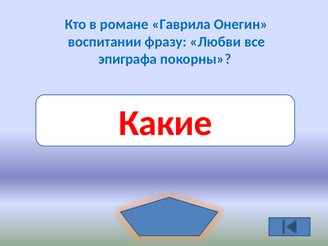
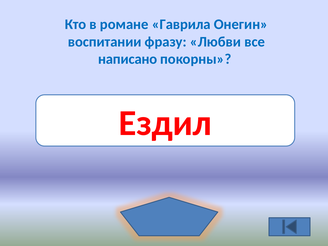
эпиграфа: эпиграфа -> написано (128, 59)
Какие: Какие -> Ездил (165, 123)
